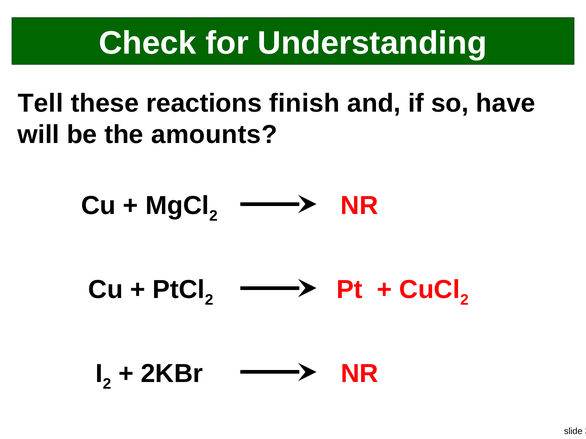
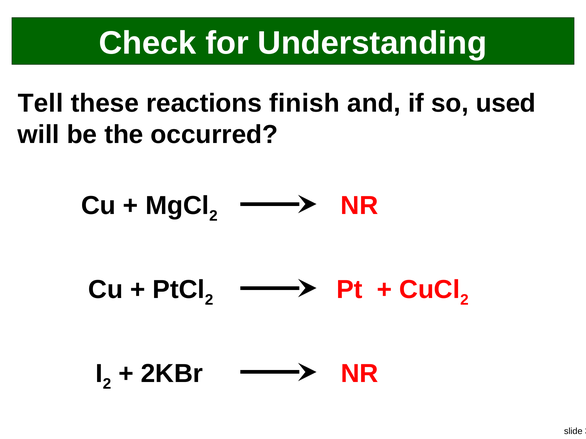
have: have -> used (506, 104)
amounts: amounts -> occurred (214, 135)
